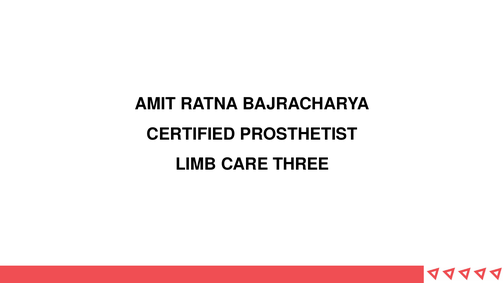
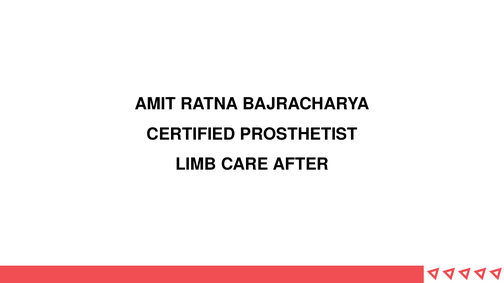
THREE: THREE -> AFTER (301, 165)
